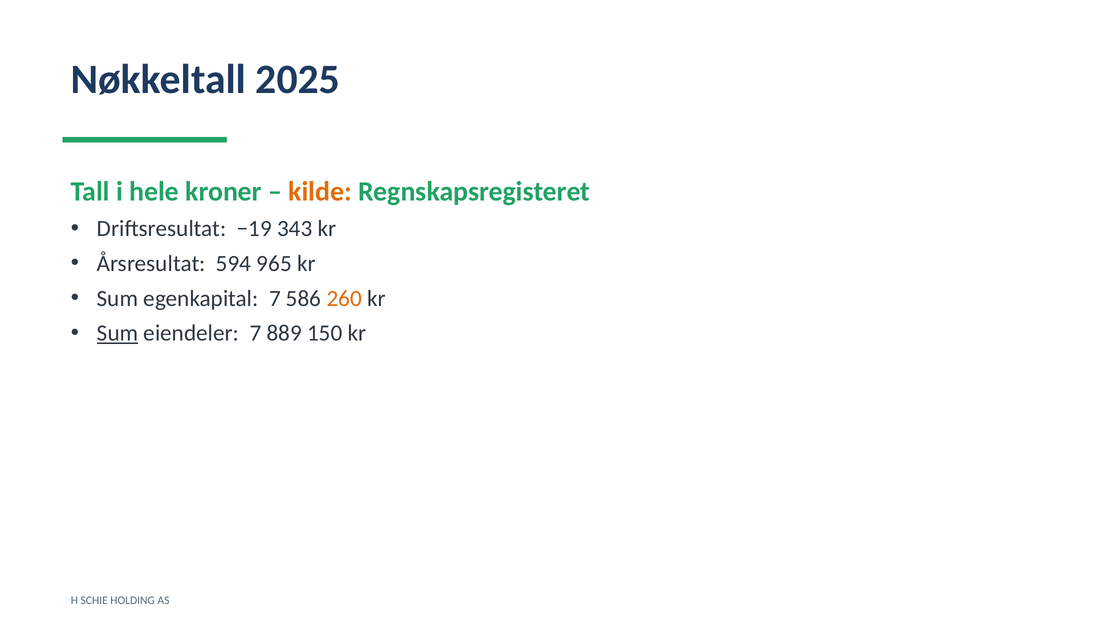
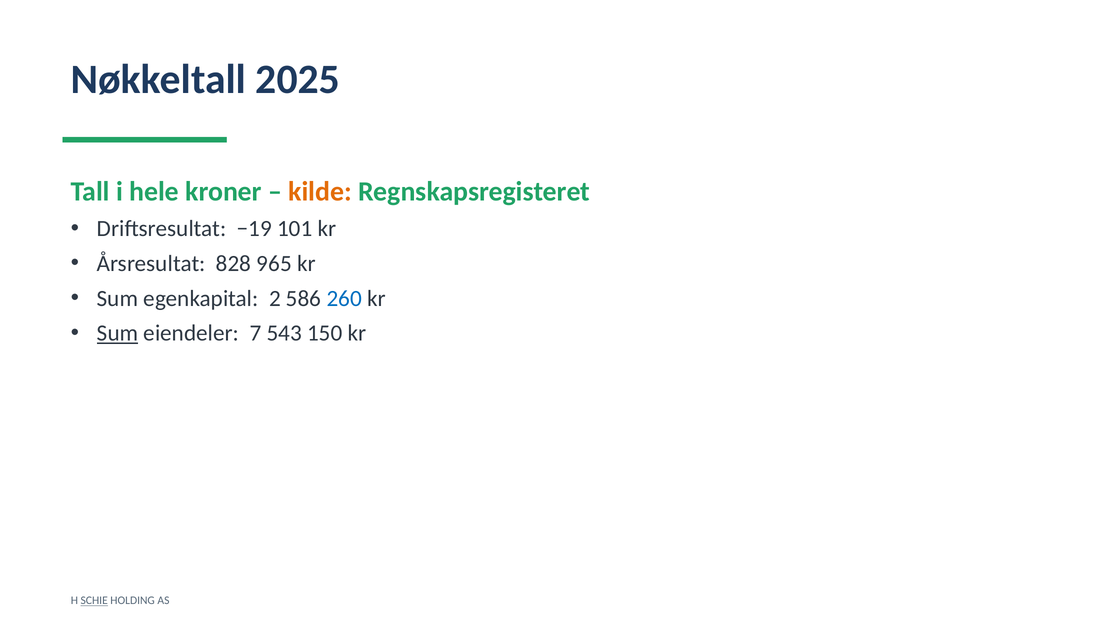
343: 343 -> 101 (295, 229)
594: 594 -> 828 (234, 264)
egenkapital 7: 7 -> 2 (275, 298)
260 colour: orange -> blue (344, 298)
889: 889 -> 543 (284, 333)
SCHIE underline: none -> present (94, 601)
